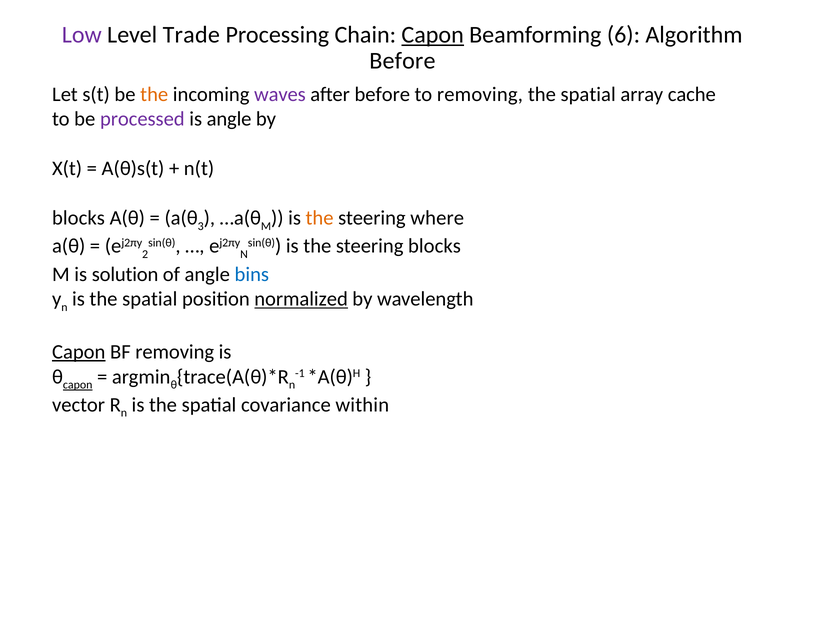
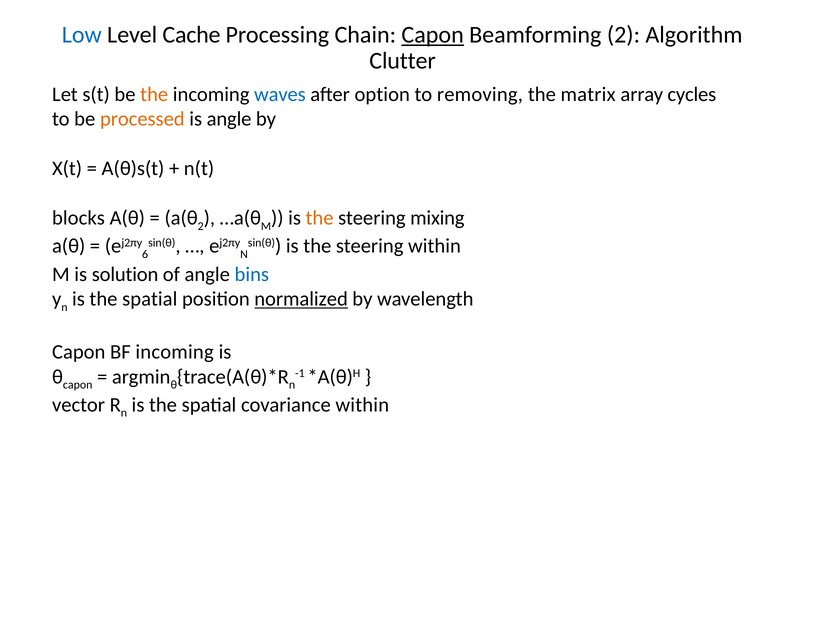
Low colour: purple -> blue (82, 35)
Trade: Trade -> Cache (191, 35)
Beamforming 6: 6 -> 2 (623, 35)
Before: Before -> Clutter (403, 61)
waves colour: purple -> blue (280, 94)
after before: before -> option (382, 94)
spatial: spatial -> matrix (588, 94)
cache: cache -> cycles (692, 94)
processed colour: purple -> orange (142, 119)
a(θ 3: 3 -> 2 (201, 226)
where: where -> mixing (437, 218)
2: 2 -> 6 (145, 254)
steering blocks: blocks -> within (434, 246)
Capon underline: present -> none (79, 352)
BF removing: removing -> incoming (175, 352)
capon underline: present -> none (78, 385)
